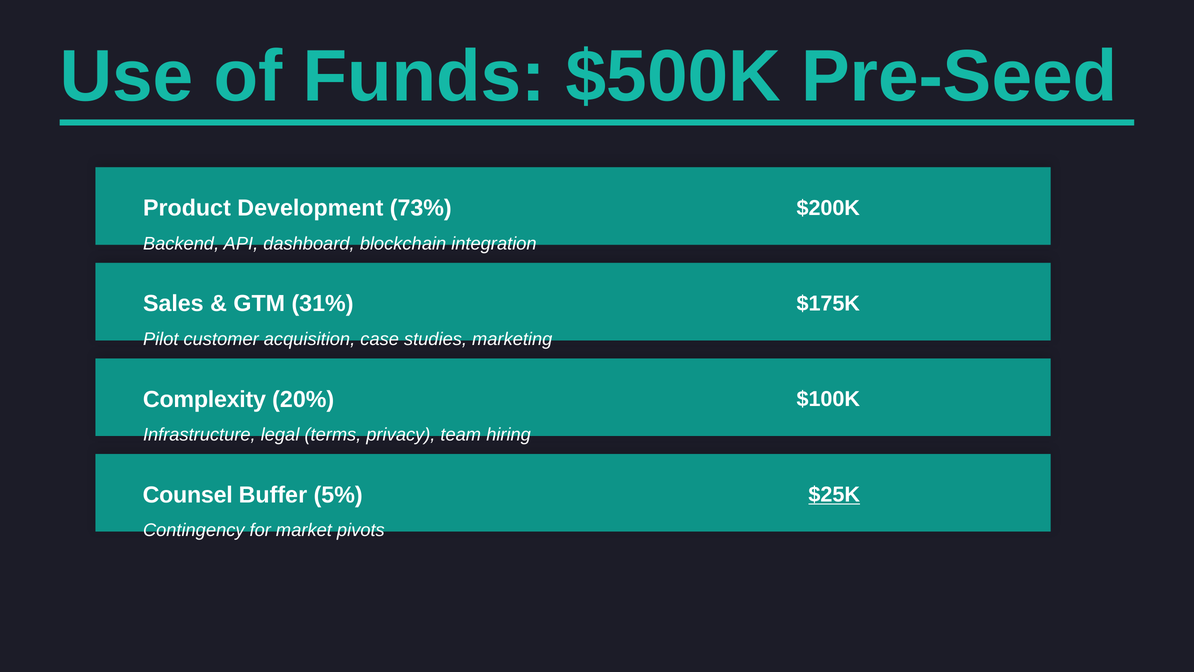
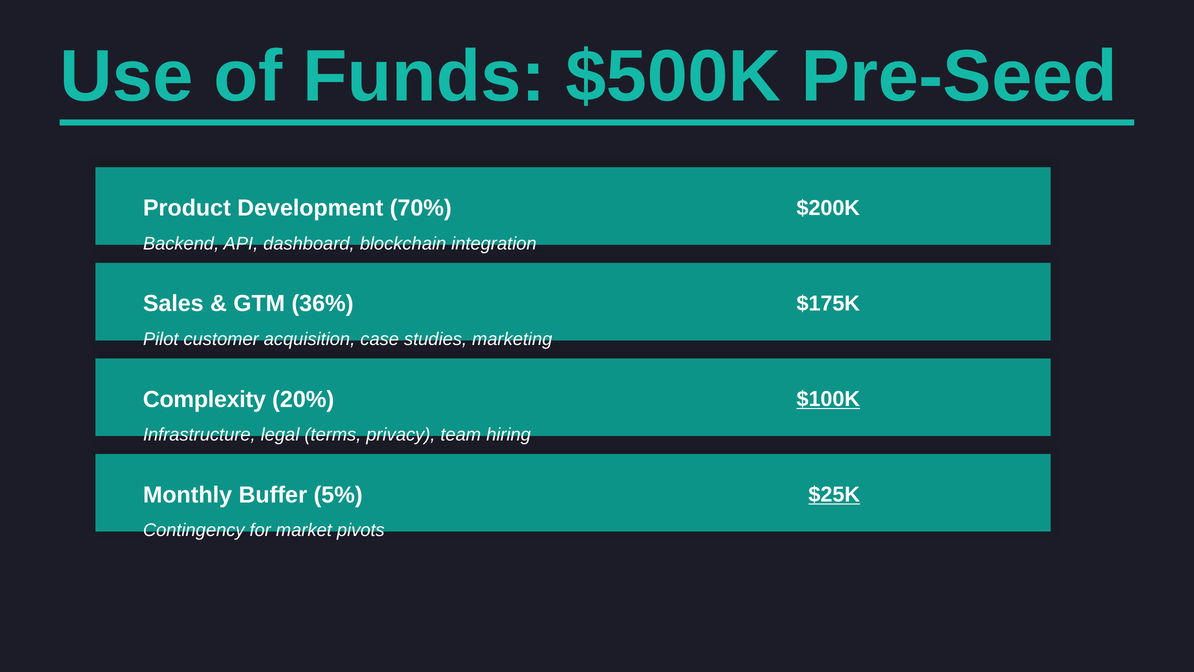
73%: 73% -> 70% (421, 208)
31%: 31% -> 36% (322, 304)
$100K underline: none -> present (828, 399)
Counsel: Counsel -> Monthly (188, 495)
